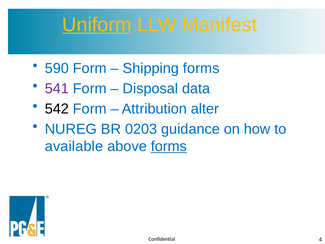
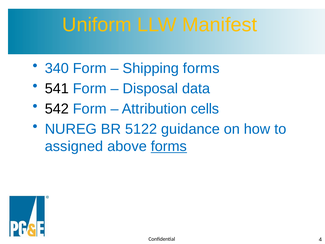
Uniform underline: present -> none (97, 25)
590: 590 -> 340 (57, 68)
541 colour: purple -> black (57, 88)
alter: alter -> cells (205, 109)
0203: 0203 -> 5122 (141, 129)
available: available -> assigned (74, 146)
